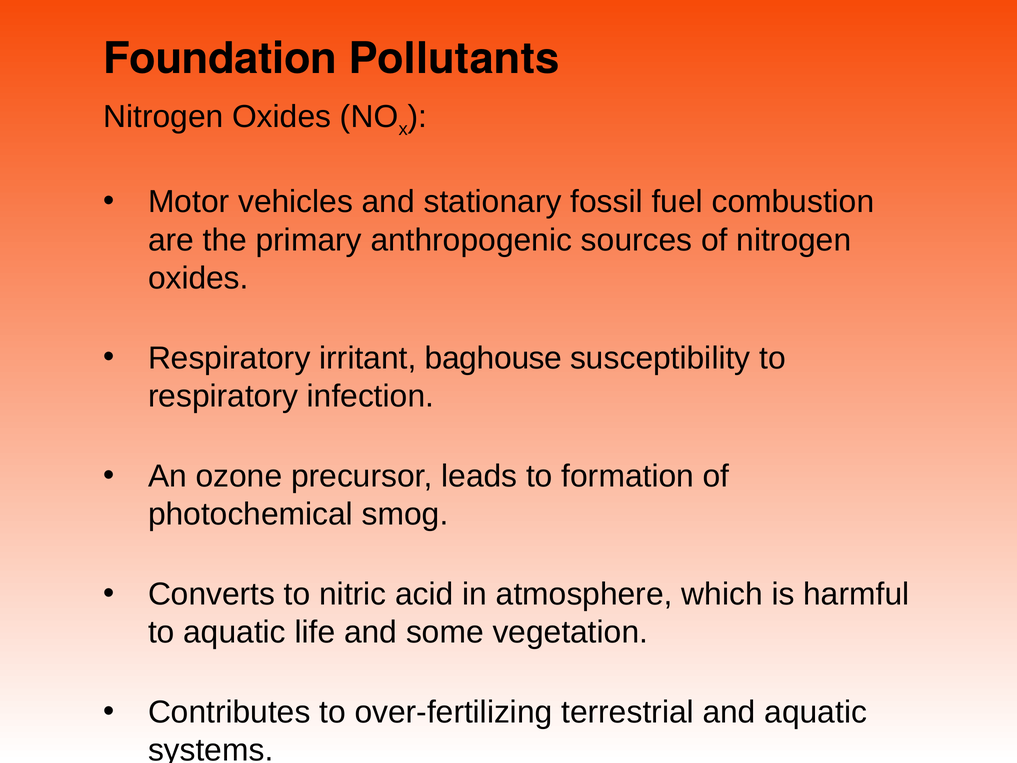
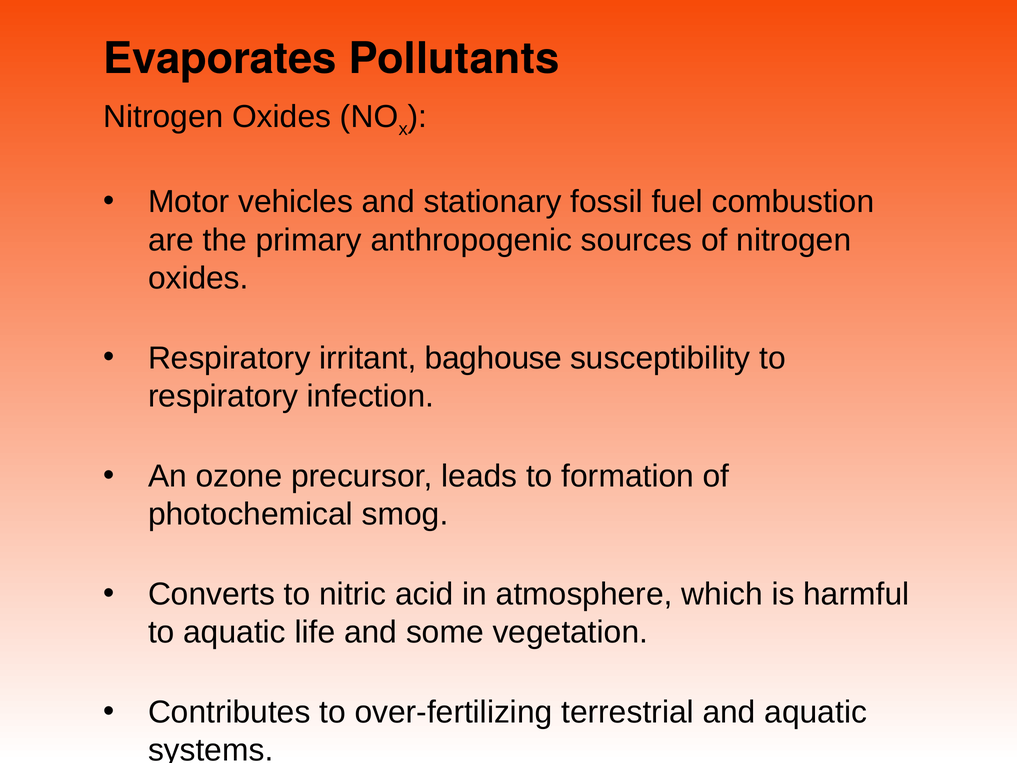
Foundation: Foundation -> Evaporates (220, 59)
